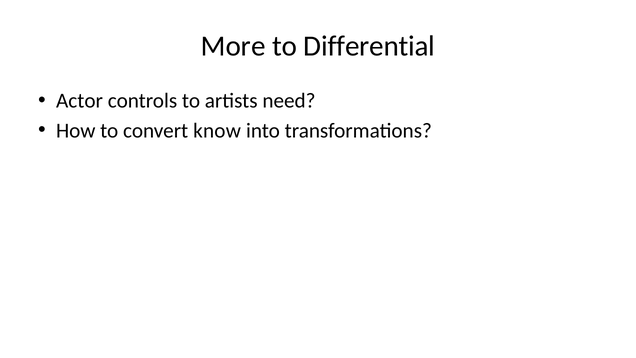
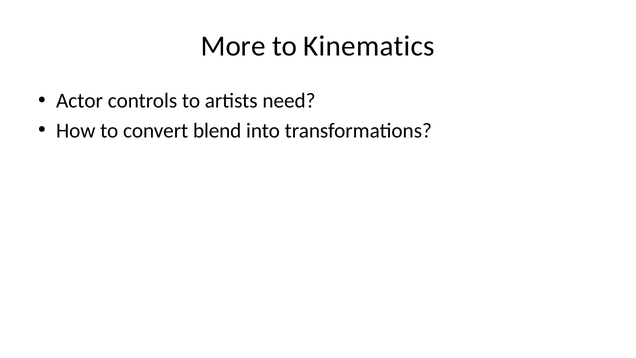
Differential: Differential -> Kinematics (369, 46)
know: know -> blend (217, 131)
